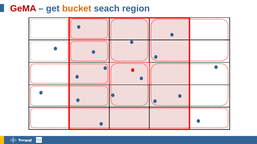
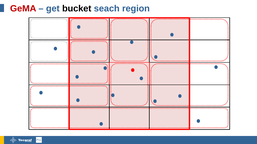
bucket colour: orange -> black (77, 9)
